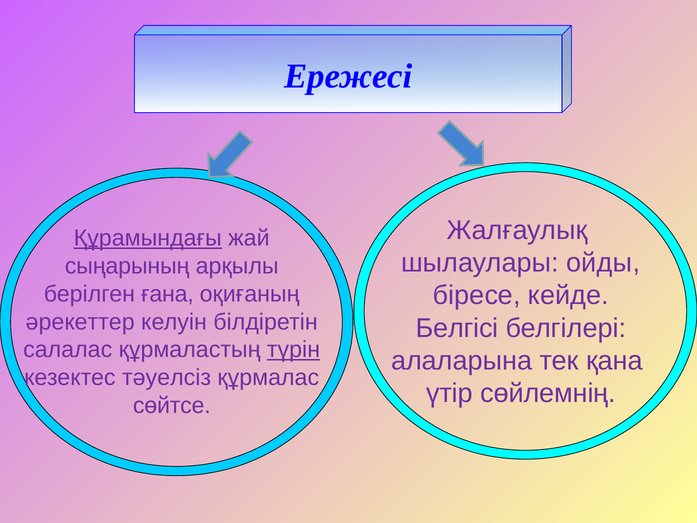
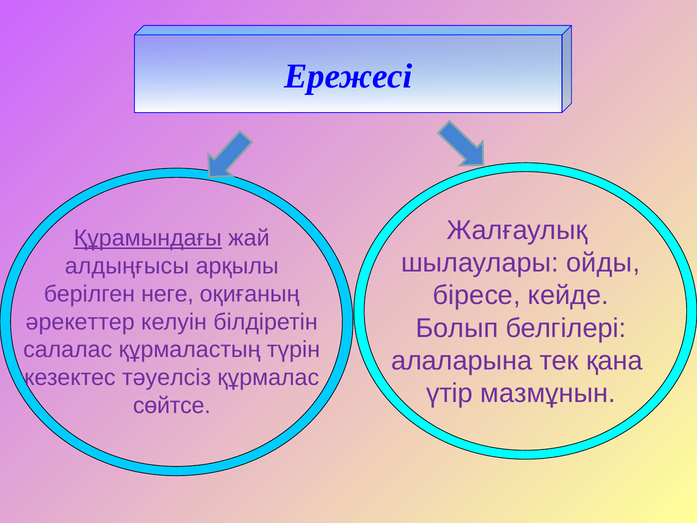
сыңарының: сыңарының -> алдыңғысы (127, 266)
ғана: ғана -> неге (167, 294)
Белгісі: Белгісі -> Болып (457, 328)
түрін underline: present -> none (294, 350)
сөйлемнің: сөйлемнің -> мазмұнын (548, 393)
